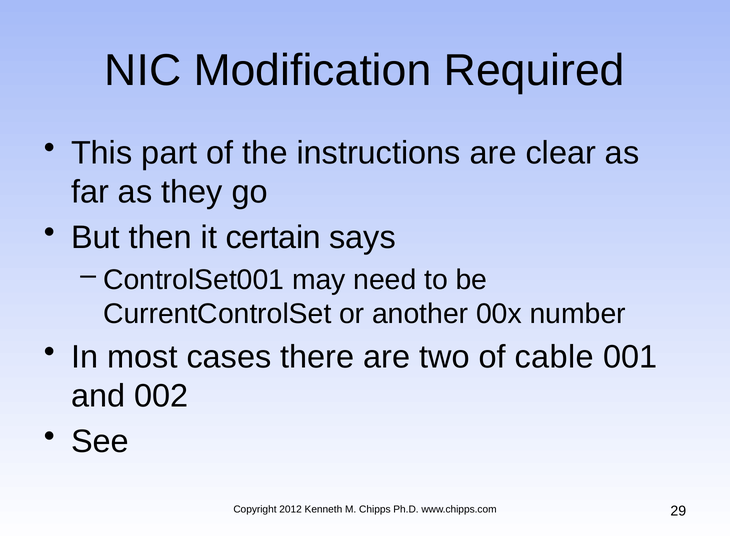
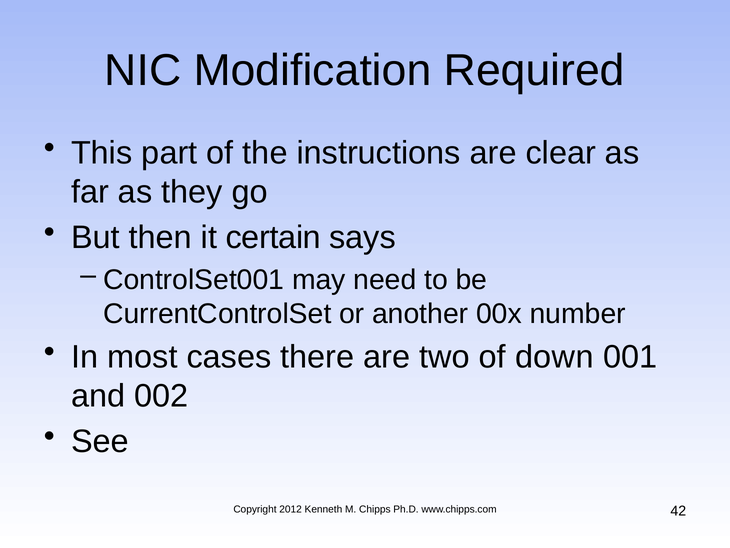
cable: cable -> down (554, 357)
29: 29 -> 42 (678, 510)
